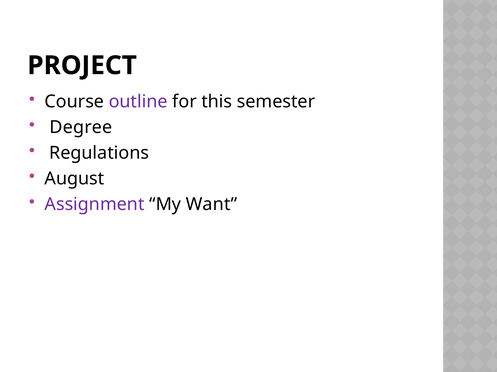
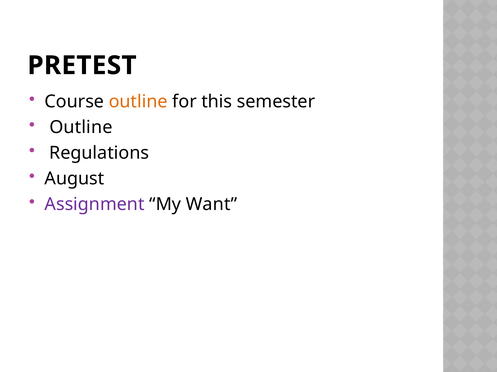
PROJECT: PROJECT -> PRETEST (82, 66)
outline colour: purple -> orange (138, 102)
Degree: Degree -> Outline (81, 128)
